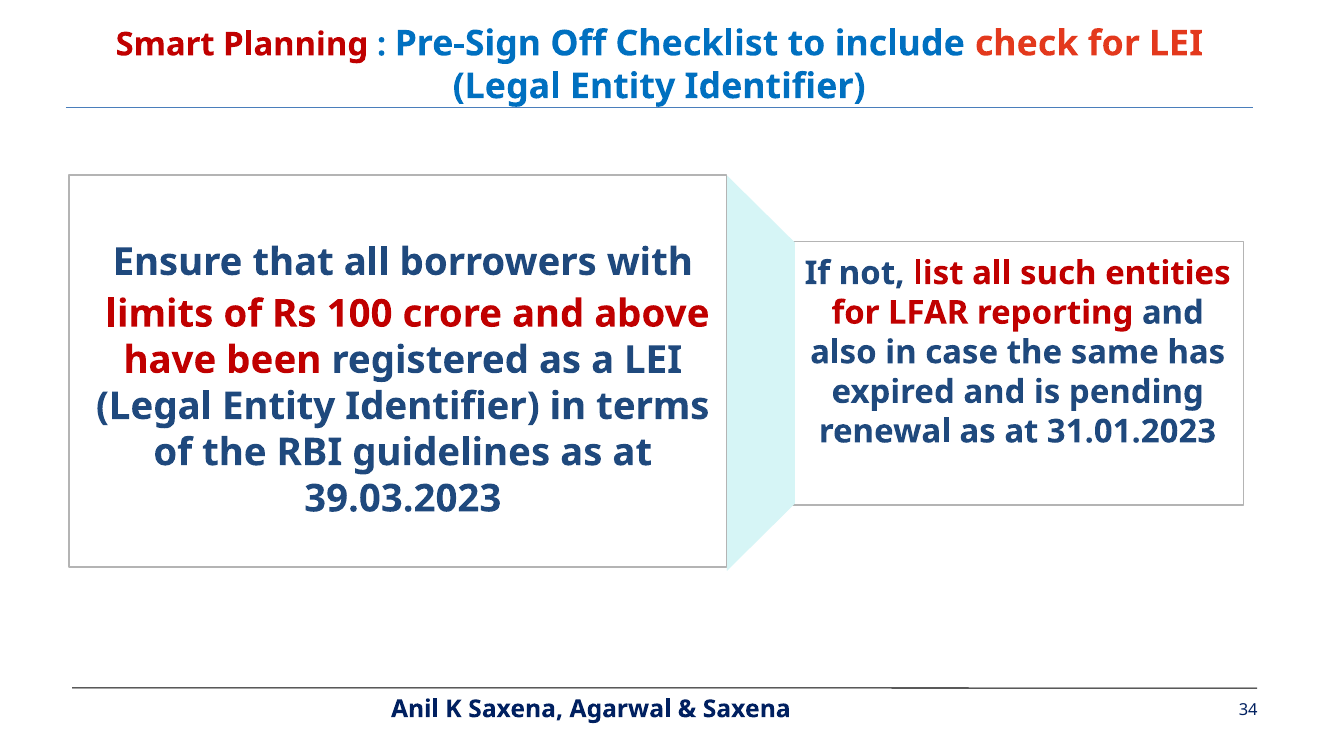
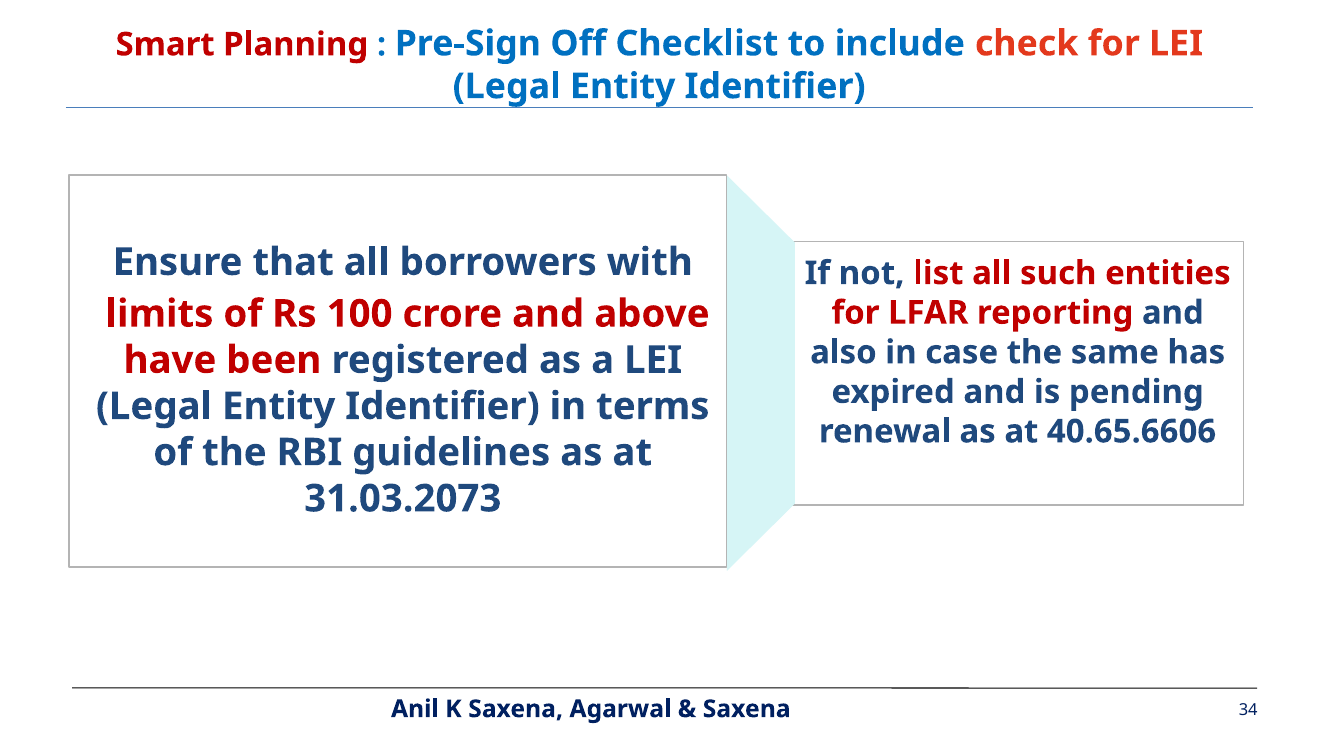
31.01.2023: 31.01.2023 -> 40.65.6606 (1132, 432)
39.03.2023: 39.03.2023 -> 31.03.2073 (403, 499)
